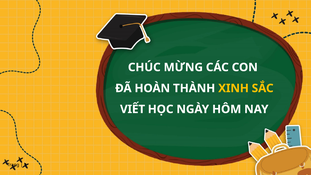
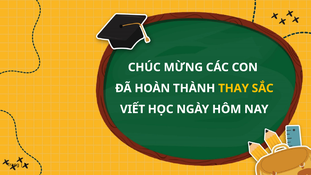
XINH: XINH -> THAY (234, 88)
